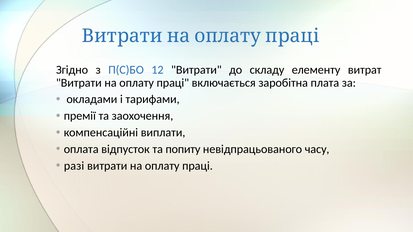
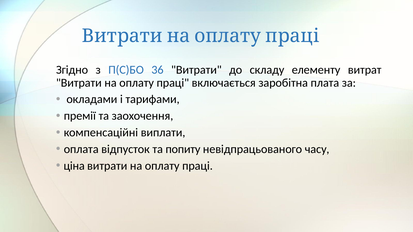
12: 12 -> 36 (157, 70)
разі: разі -> ціна (74, 166)
